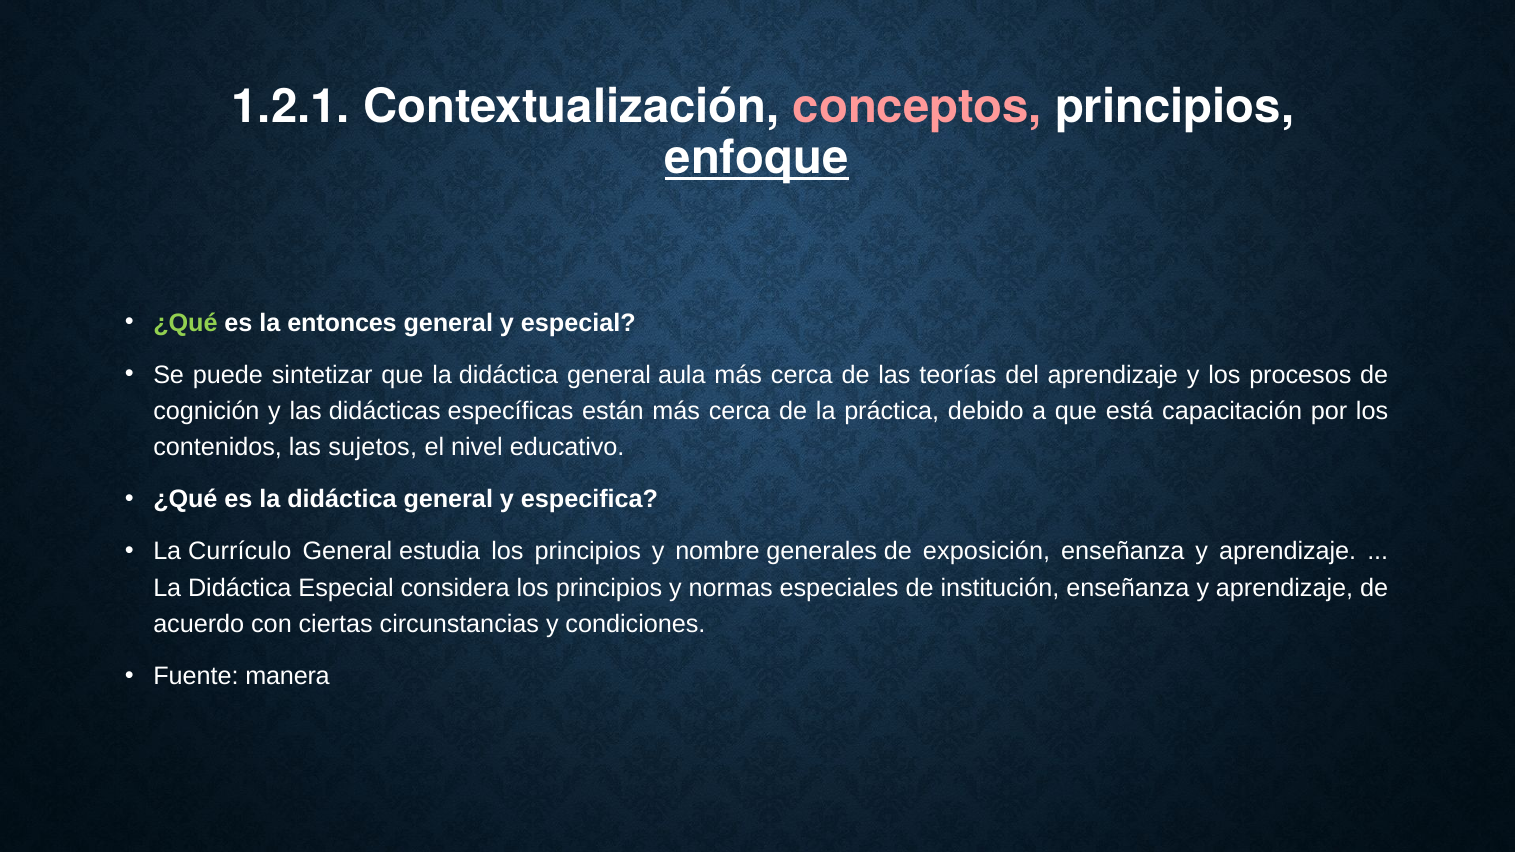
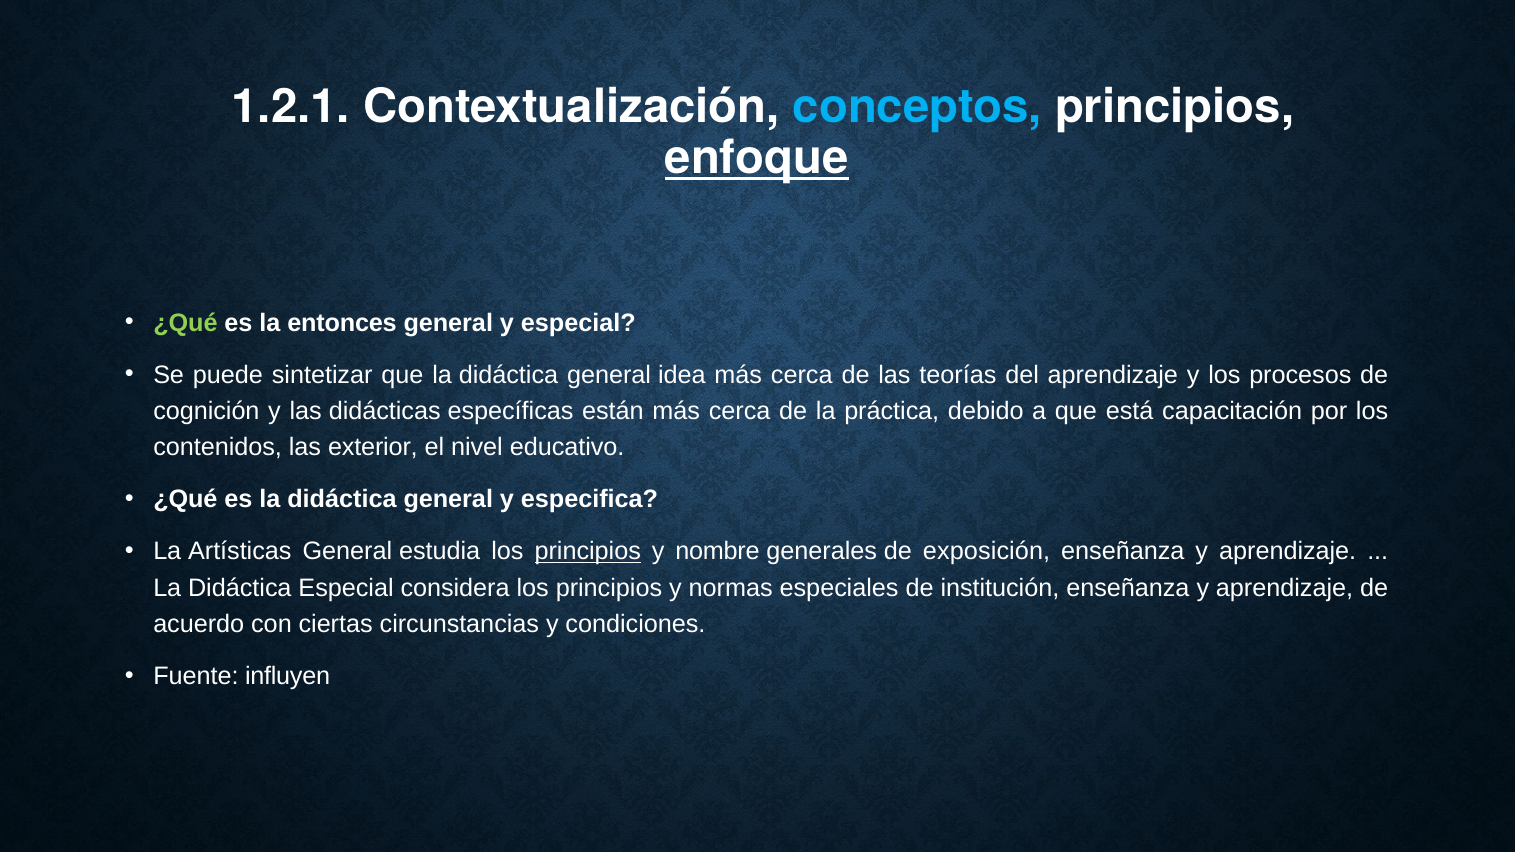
conceptos colour: pink -> light blue (917, 107)
aula: aula -> idea (682, 375)
sujetos: sujetos -> exterior (373, 448)
Currículo: Currículo -> Artísticas (240, 552)
principios underline: none -> present (588, 552)
manera: manera -> influyen (288, 677)
